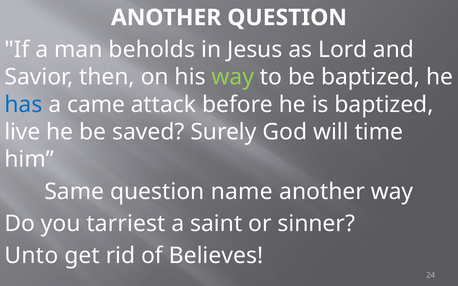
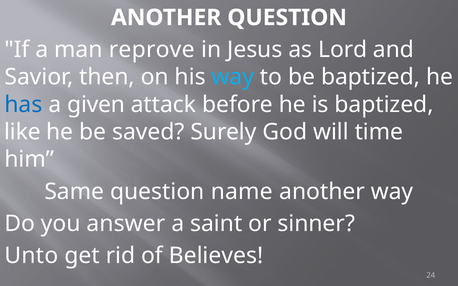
beholds: beholds -> reprove (152, 50)
way colour: light green -> light blue (233, 77)
came: came -> given (96, 105)
live: live -> like (22, 132)
tarriest: tarriest -> answer (126, 224)
